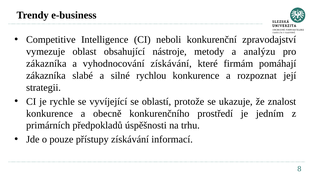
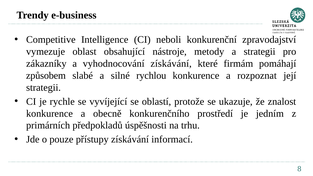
a analýzu: analýzu -> strategii (260, 52)
zákazníka: zákazníka -> zákazníky (46, 64)
zákazníka: zákazníka -> způsobem (46, 76)
